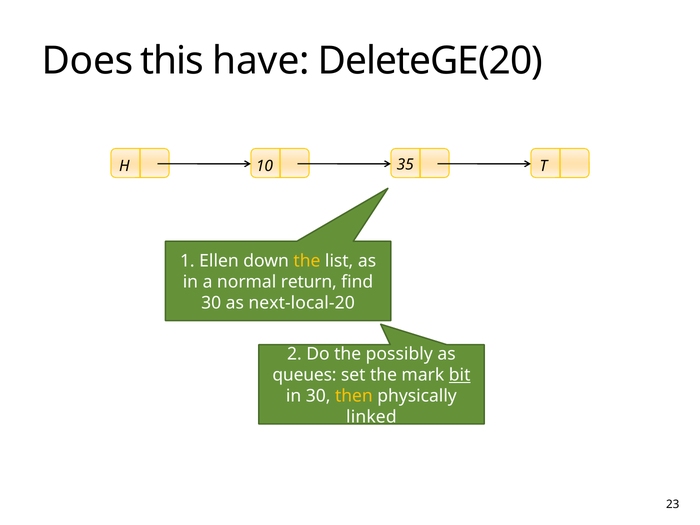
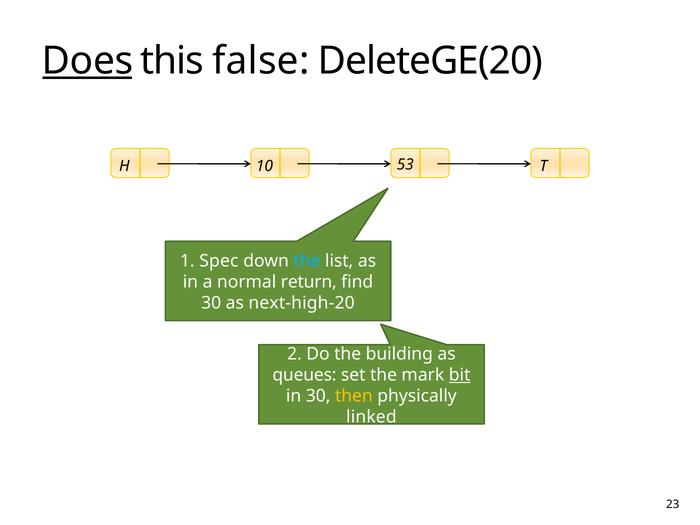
Does underline: none -> present (88, 61)
have: have -> false (261, 61)
35: 35 -> 53 (405, 165)
Ellen: Ellen -> Spec (219, 261)
the colour: yellow -> light blue (307, 261)
next-local-20: next-local-20 -> next-high-20 (302, 303)
possibly: possibly -> building (399, 354)
